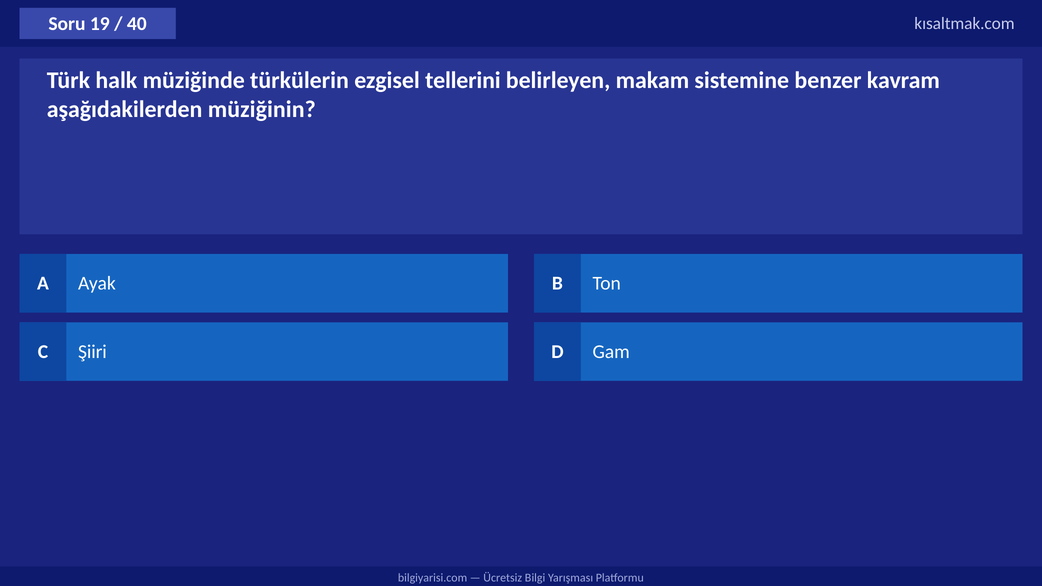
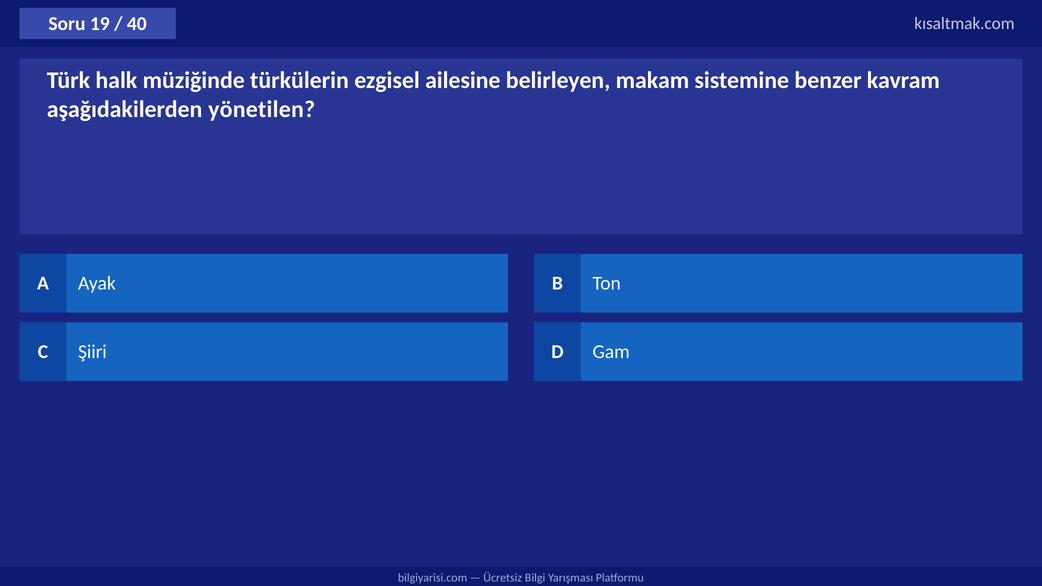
tellerini: tellerini -> ailesine (463, 80)
müziğinin: müziğinin -> yönetilen (262, 109)
